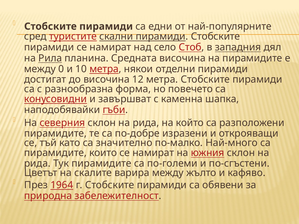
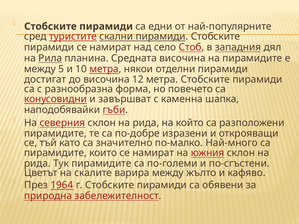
0: 0 -> 5 (61, 69)
